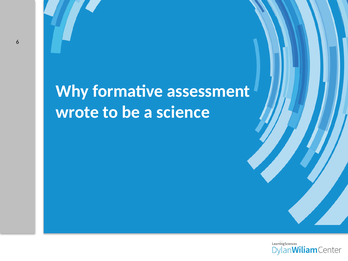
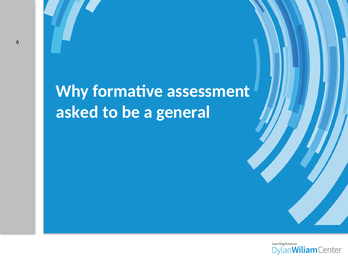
wrote: wrote -> asked (77, 112)
science: science -> general (183, 112)
